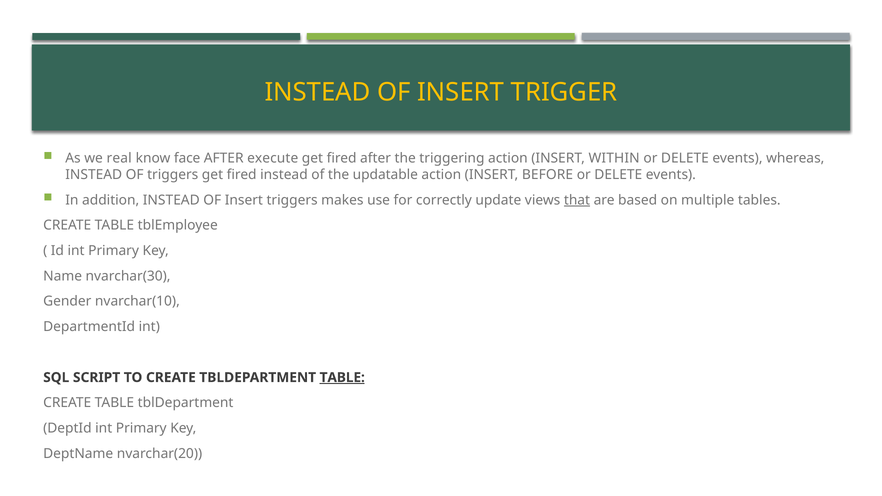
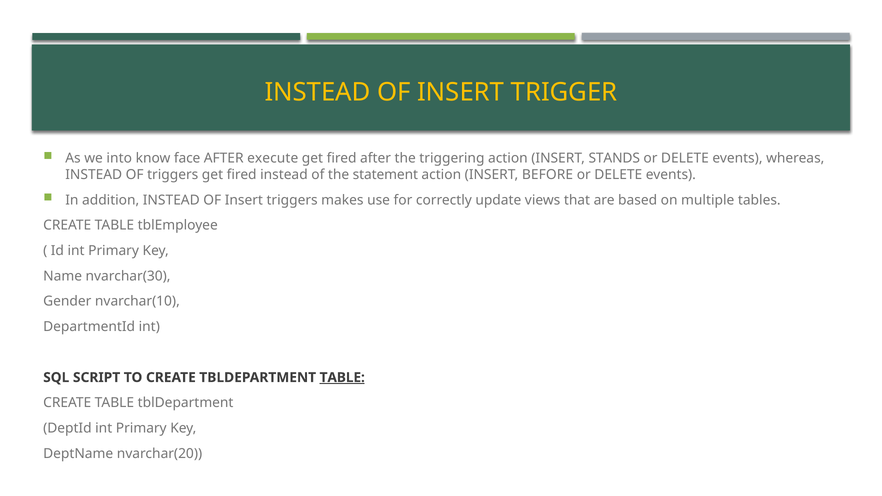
real: real -> into (119, 158)
WITHIN: WITHIN -> STANDS (614, 158)
updatable: updatable -> statement (385, 175)
that underline: present -> none (577, 200)
